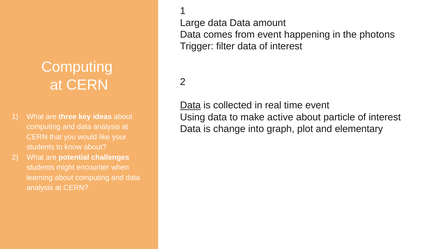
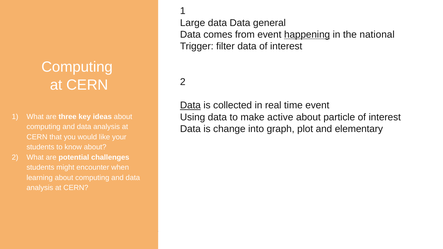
amount: amount -> general (269, 23)
happening underline: none -> present (307, 35)
photons: photons -> national (377, 35)
